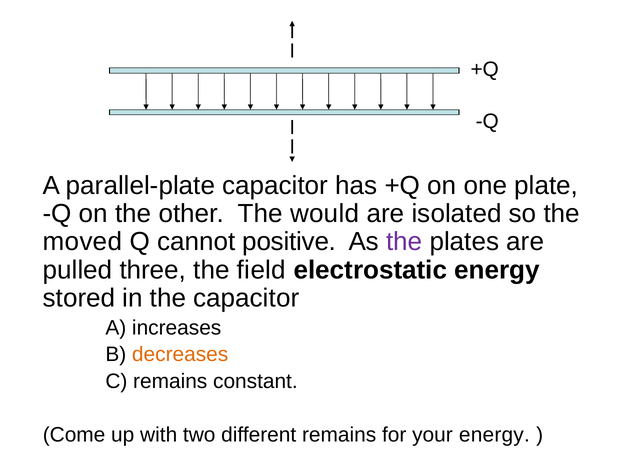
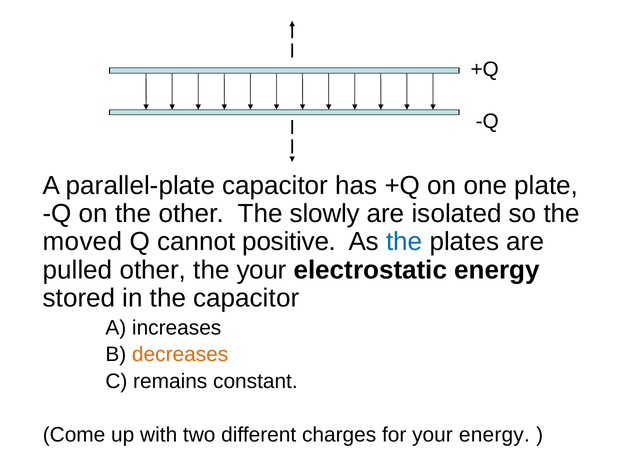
would: would -> slowly (325, 213)
the colour: purple -> blue (404, 242)
pulled three: three -> other (153, 270)
the field: field -> your (262, 270)
different remains: remains -> charges (339, 434)
